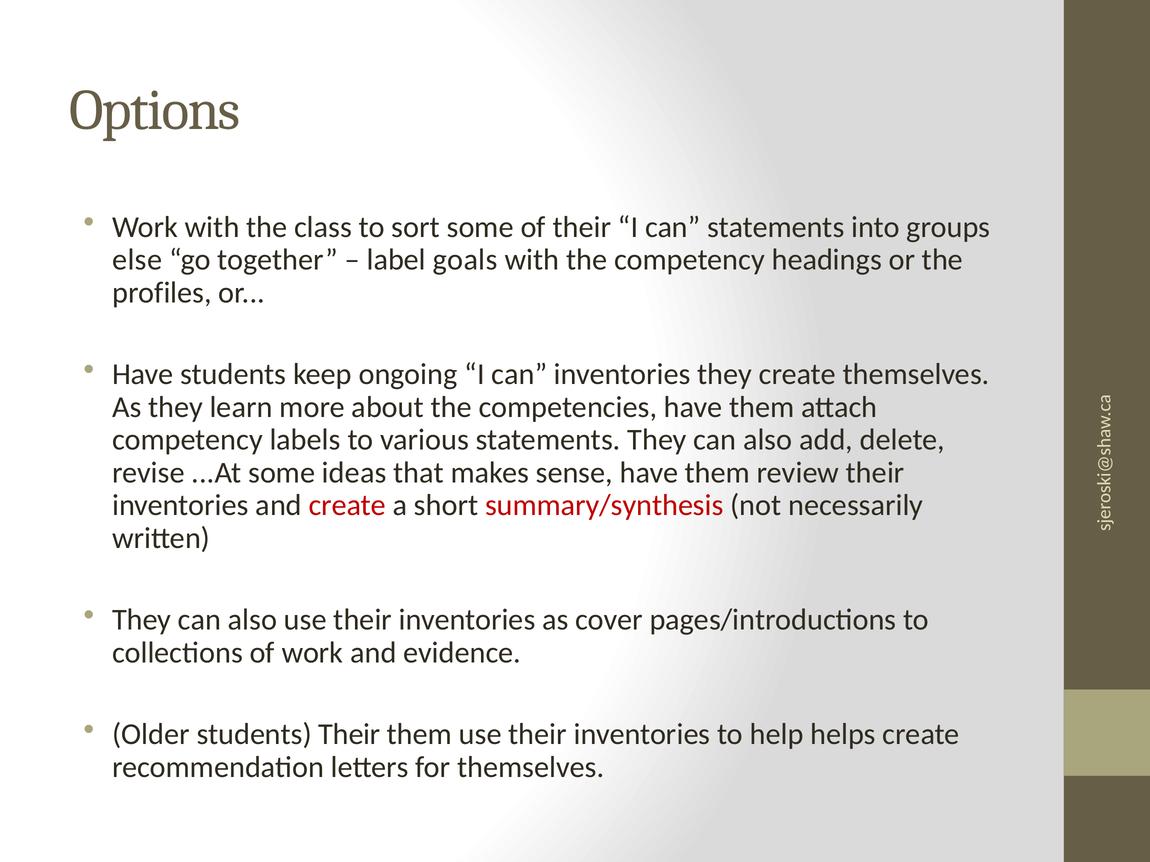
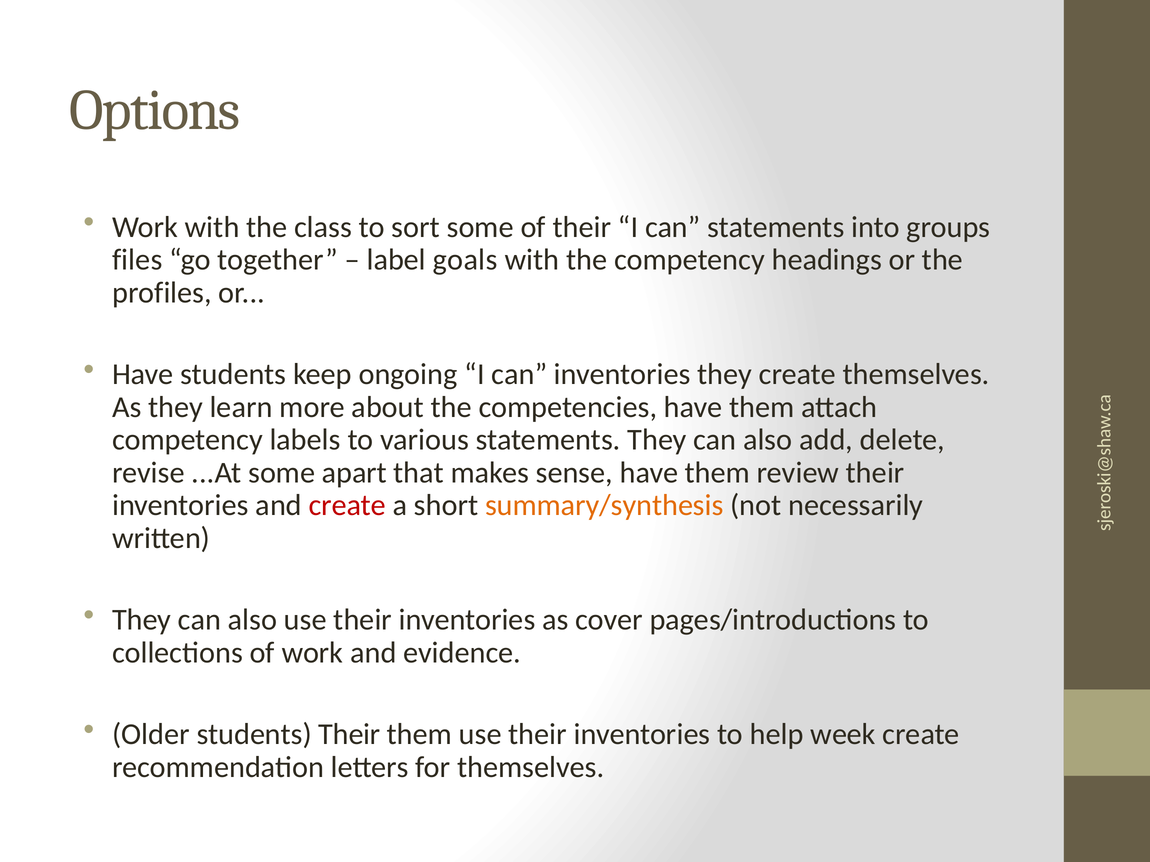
else: else -> files (137, 260)
ideas: ideas -> apart (354, 473)
summary/synthesis colour: red -> orange (604, 506)
helps: helps -> week (843, 735)
